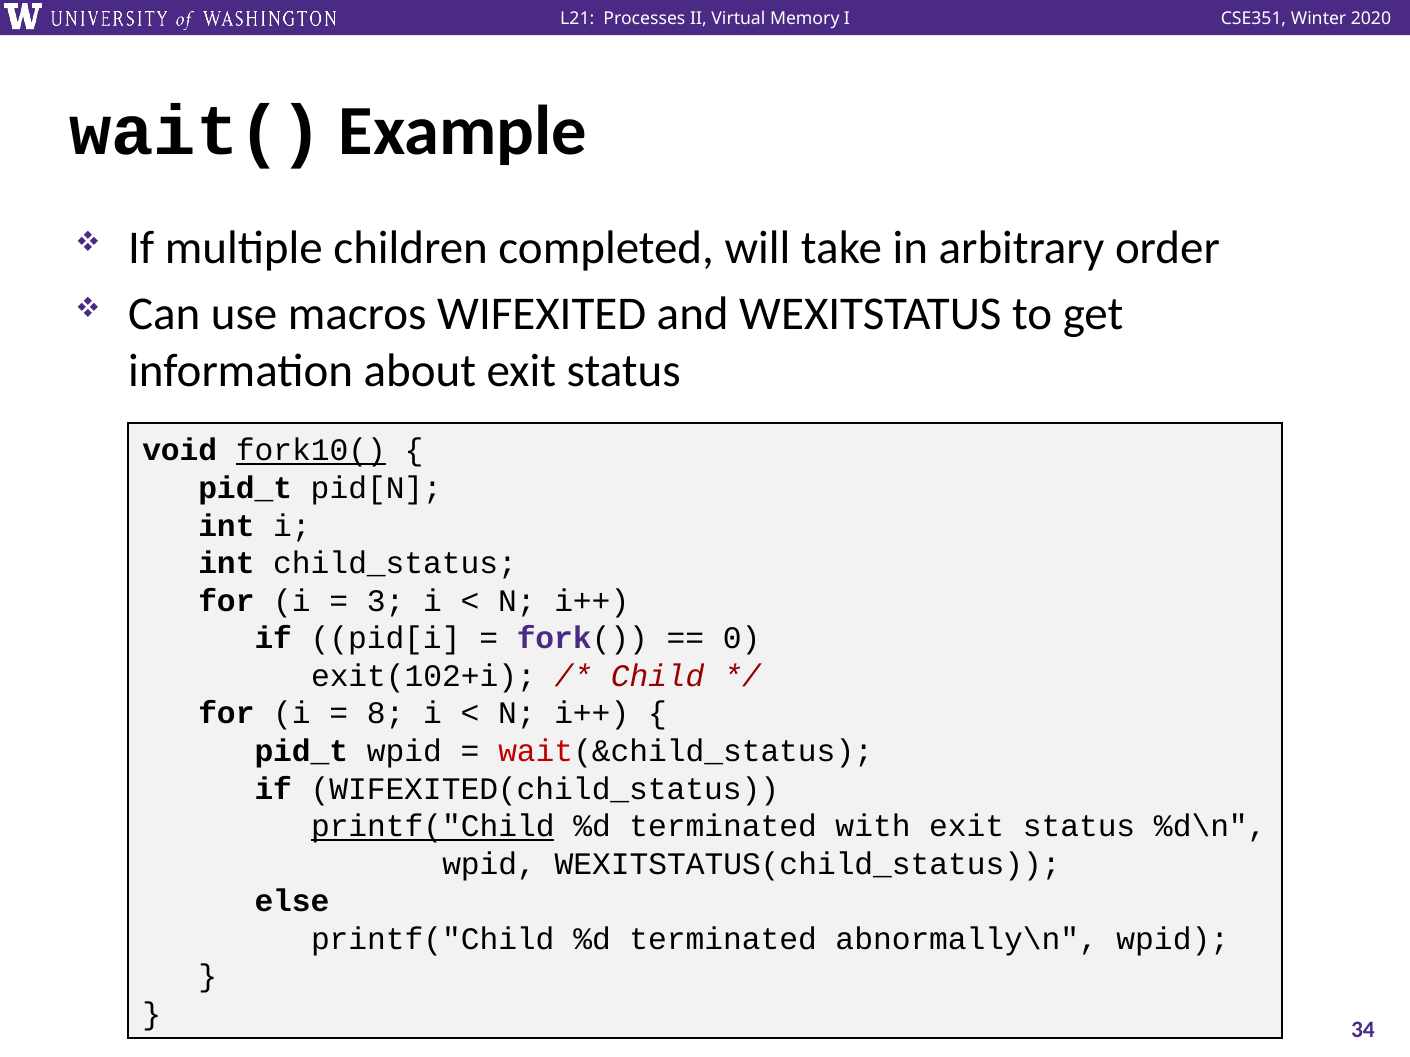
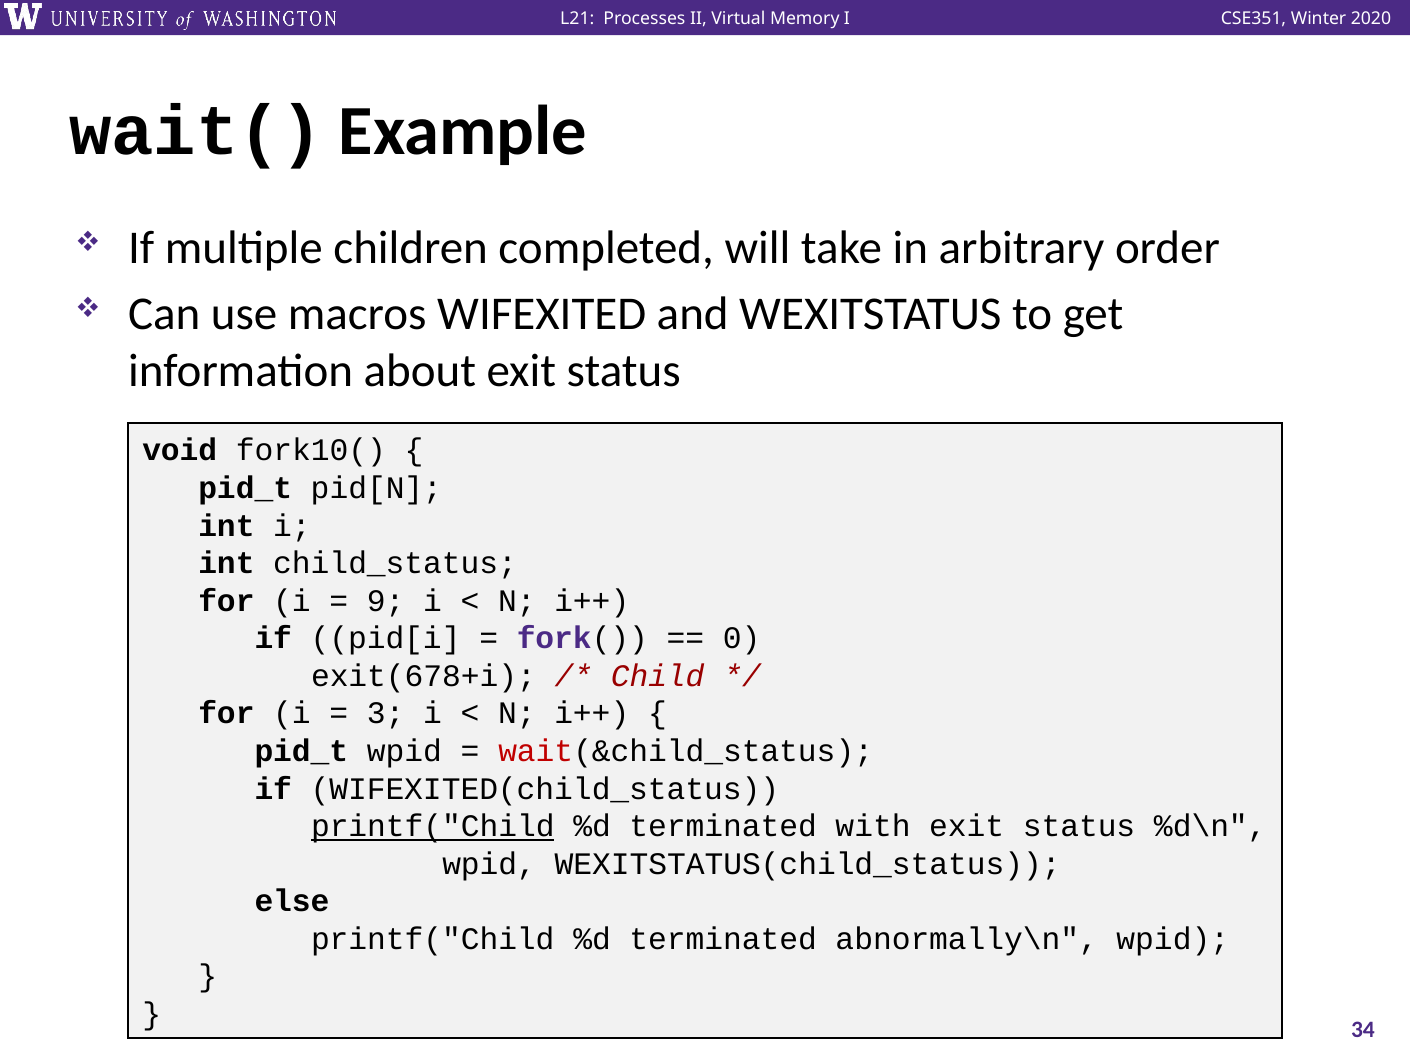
fork10( underline: present -> none (311, 451)
3: 3 -> 9 (386, 601)
exit(102+i: exit(102+i -> exit(678+i (423, 676)
8: 8 -> 3 (386, 714)
